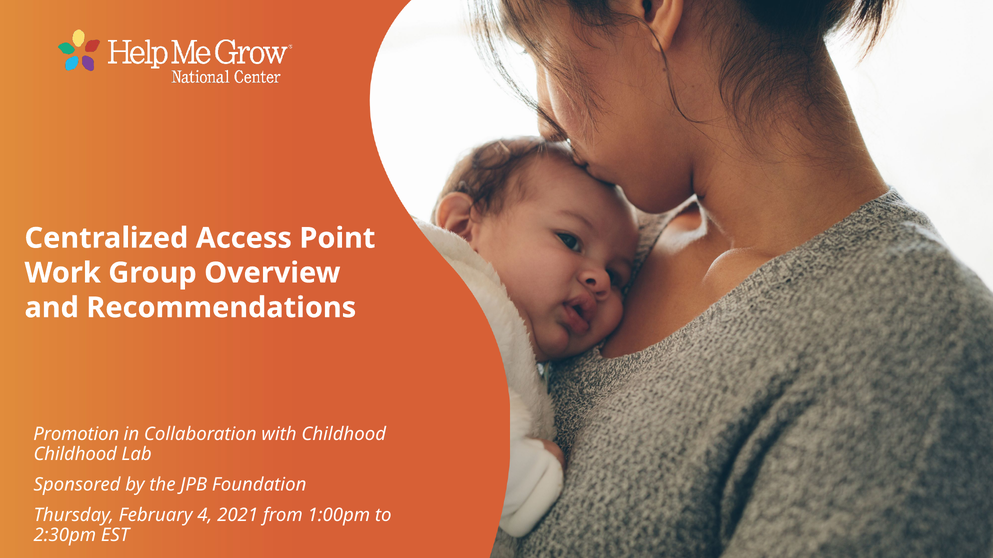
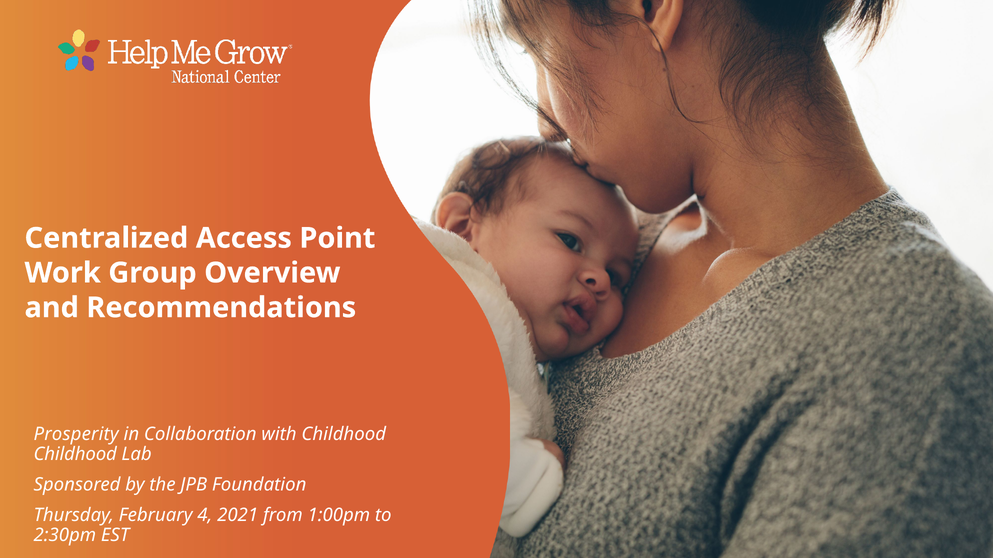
Promotion: Promotion -> Prosperity (76, 435)
